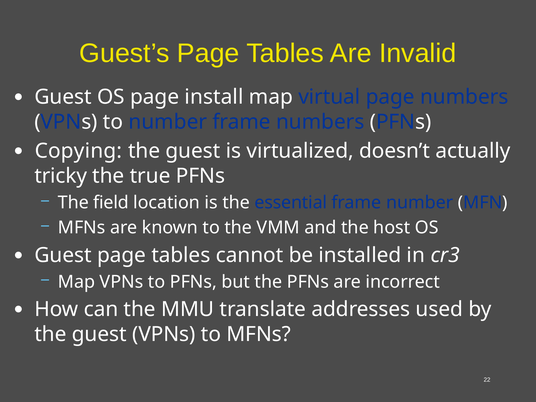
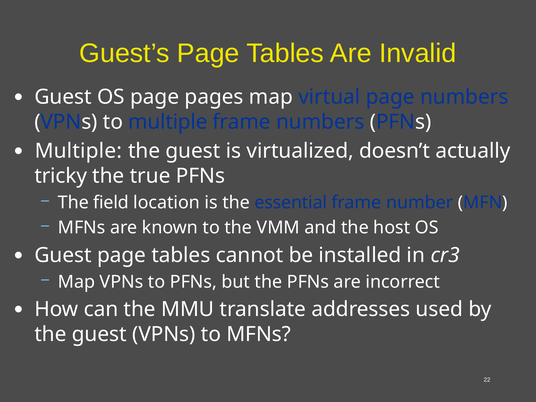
install: install -> pages (214, 97)
to number: number -> multiple (168, 122)
Copying: Copying -> Multiple (78, 151)
